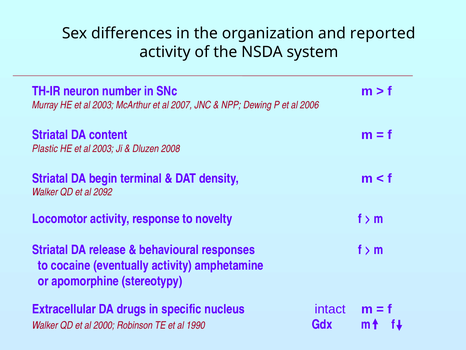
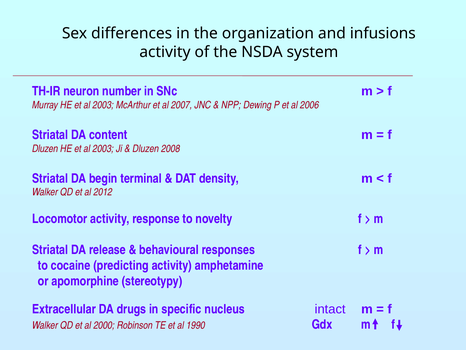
reported: reported -> infusions (383, 33)
Plastic: Plastic -> Dluzen (45, 148)
2092: 2092 -> 2012 (103, 192)
eventually: eventually -> predicting (121, 265)
